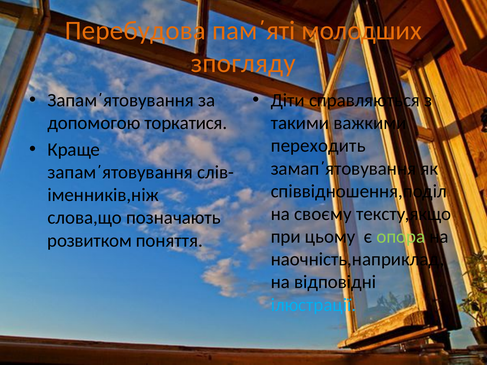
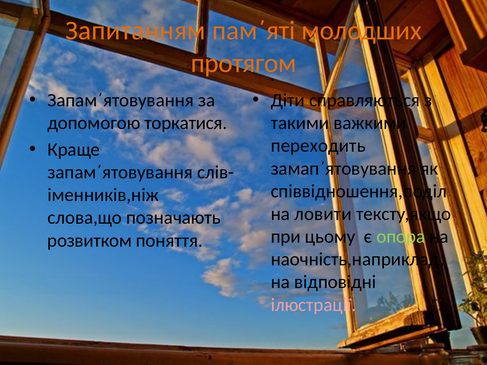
Перебудова: Перебудова -> Запитанням (135, 31)
зпогляду: зпогляду -> протягом (244, 63)
своєму: своєму -> ловити (323, 214)
ілюстрації colour: light blue -> pink (314, 305)
